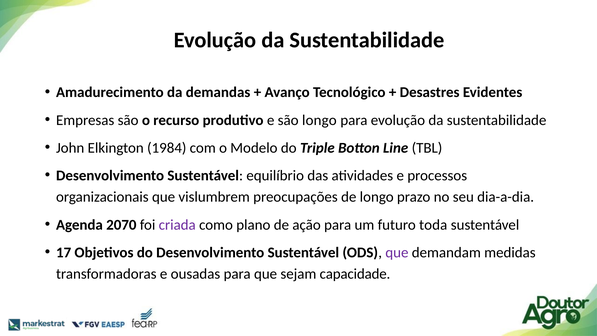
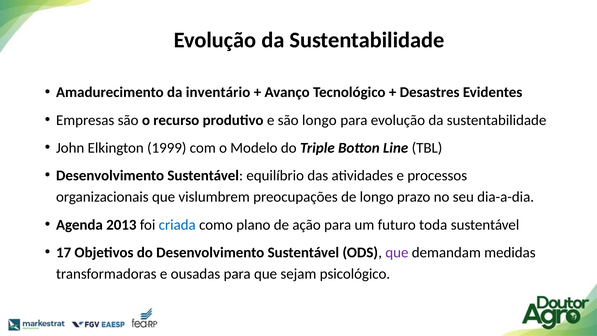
demandas: demandas -> inventário (218, 92)
1984: 1984 -> 1999 (167, 148)
2070: 2070 -> 2013 (121, 225)
criada colour: purple -> blue (177, 225)
capacidade: capacidade -> psicológico (355, 274)
